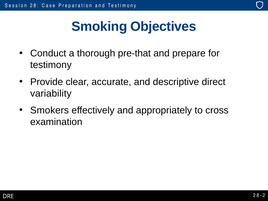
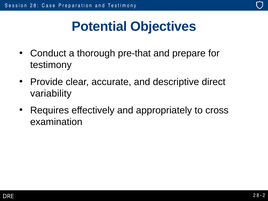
Smoking: Smoking -> Potential (99, 26)
Smokers: Smokers -> Requires (50, 110)
